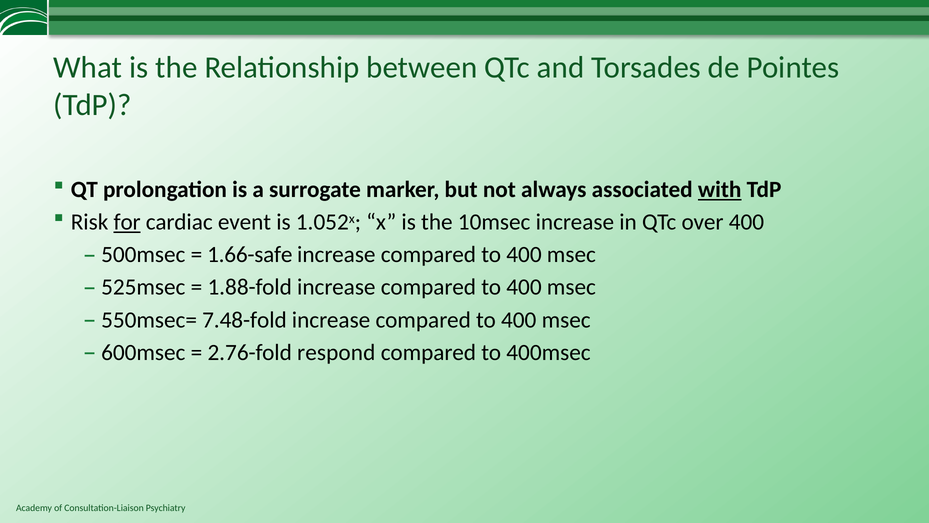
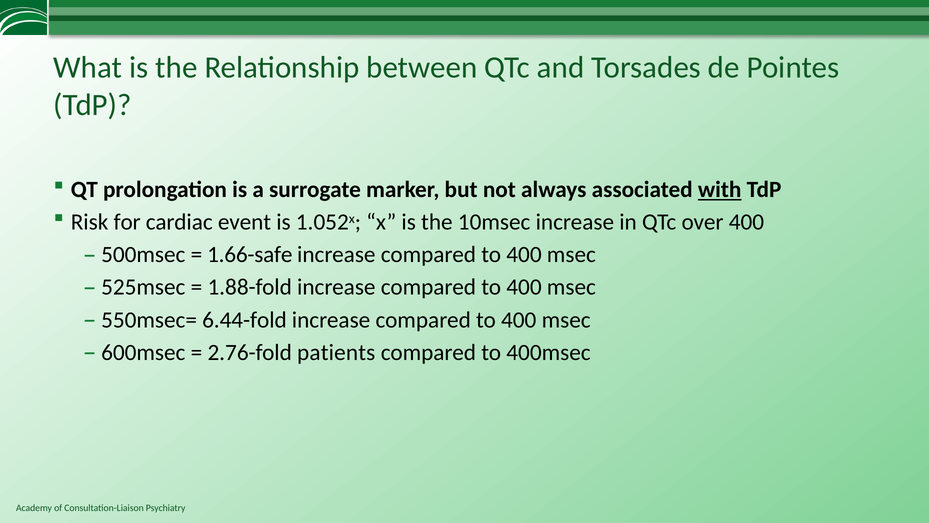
for underline: present -> none (127, 222)
7.48-fold: 7.48-fold -> 6.44-fold (244, 320)
respond: respond -> patients (336, 352)
